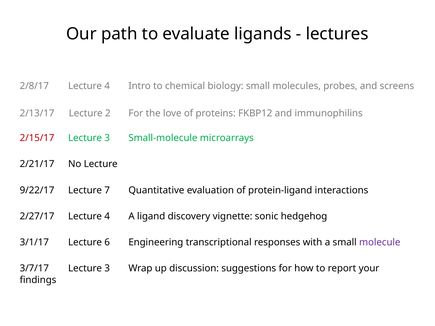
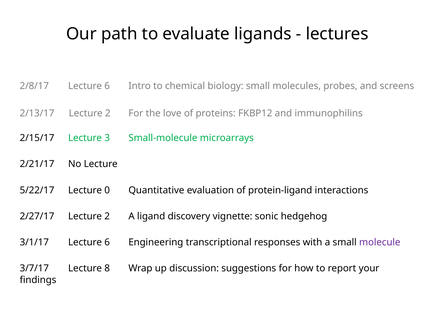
2/8/17 Lecture 4: 4 -> 6 (107, 86)
2/15/17 colour: red -> black (37, 138)
9/22/17: 9/22/17 -> 5/22/17 (37, 190)
7: 7 -> 0 (107, 190)
2/27/17 Lecture 4: 4 -> 2 (107, 216)
3/7/17 Lecture 3: 3 -> 8 (107, 269)
